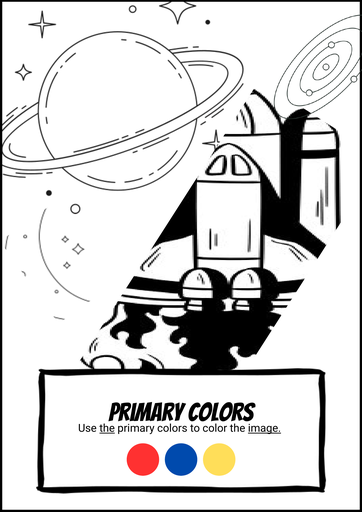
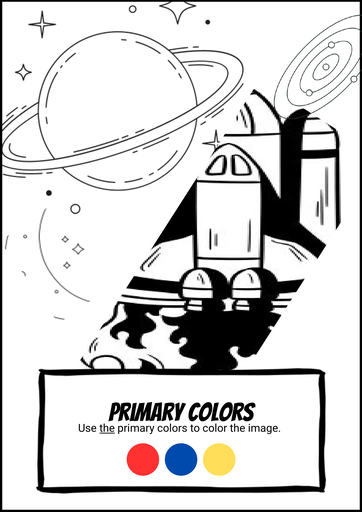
image underline: present -> none (264, 429)
